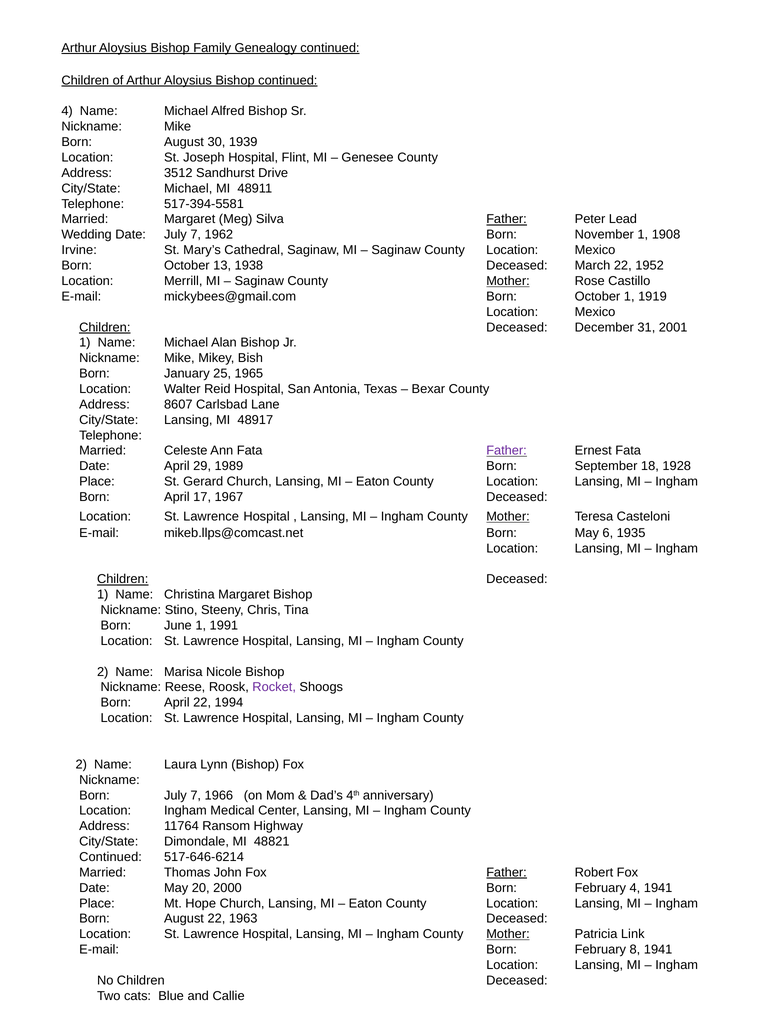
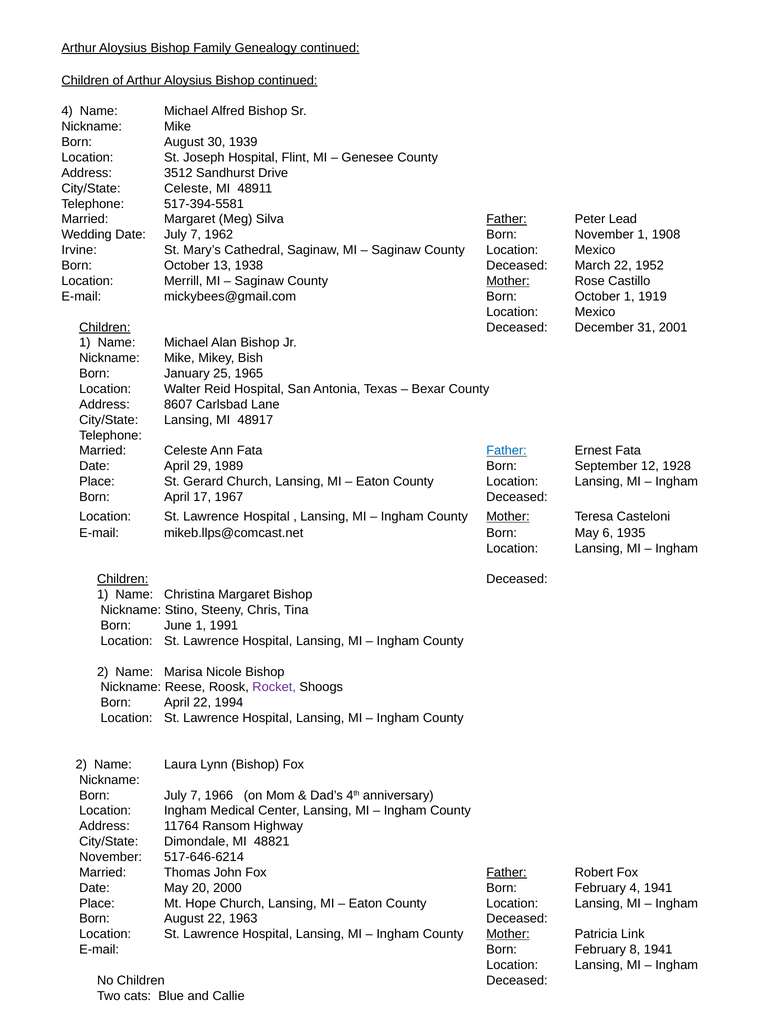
City/State Michael: Michael -> Celeste (188, 189)
Father colour: purple -> blue (507, 451)
18: 18 -> 12 (650, 466)
Continued: Continued -> November (111, 858)
